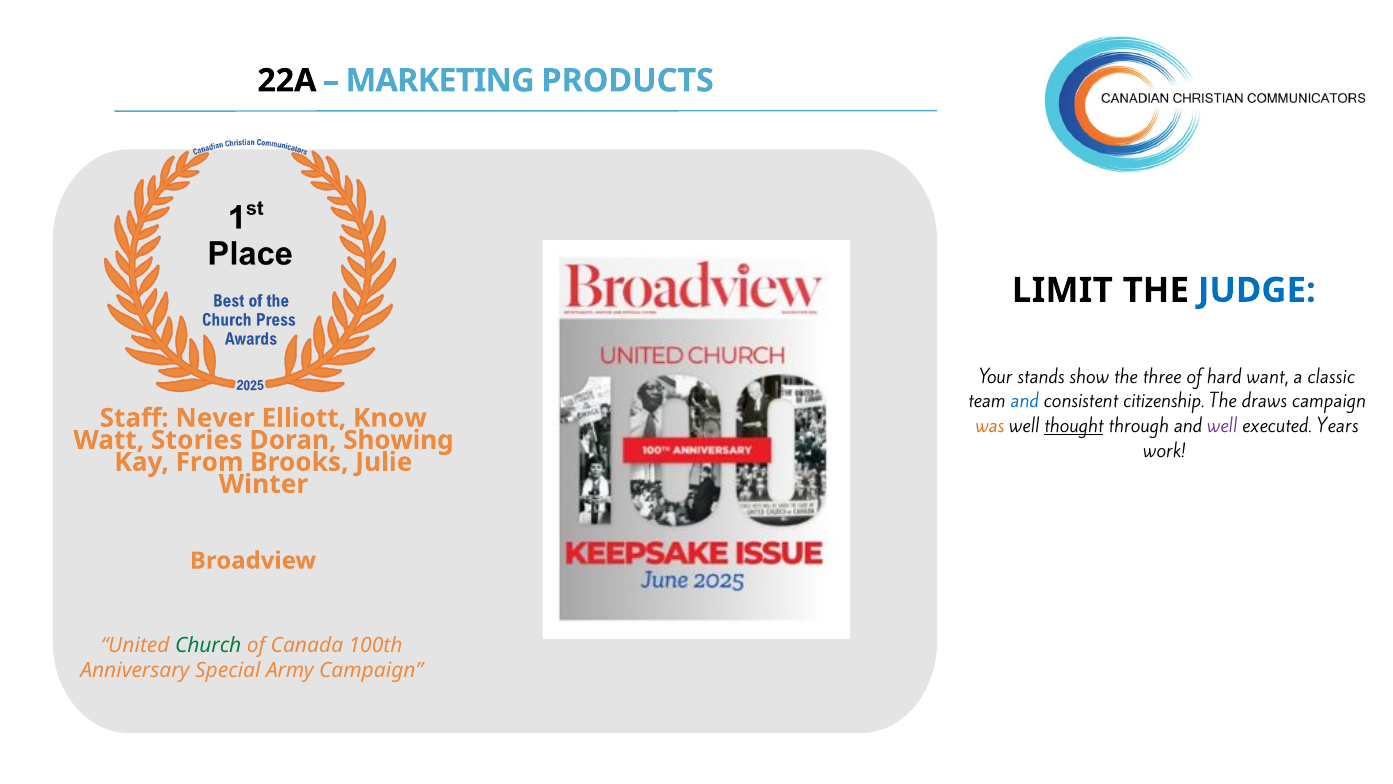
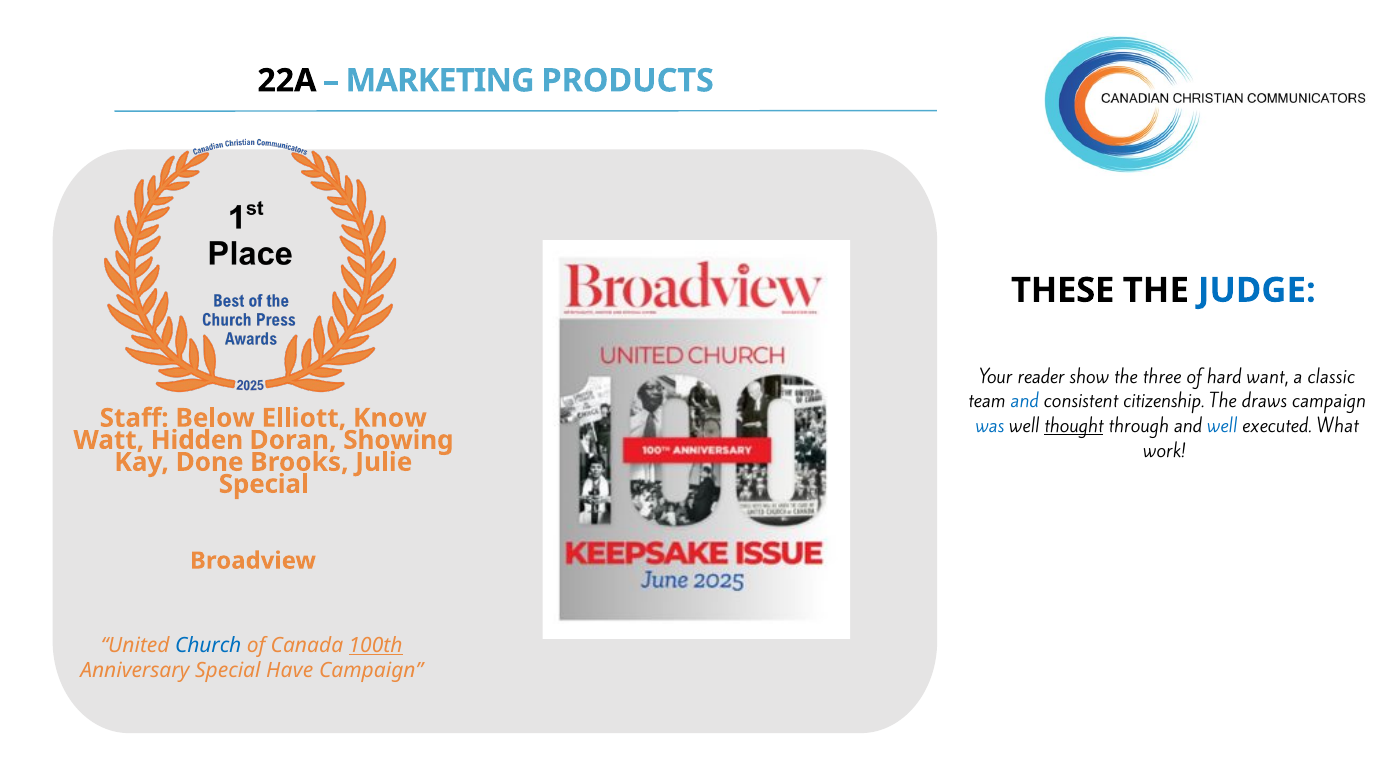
LIMIT: LIMIT -> THESE (1063, 290)
stands: stands -> reader (1041, 377)
Never: Never -> Below (215, 418)
was colour: orange -> blue (990, 427)
well colour: purple -> blue (1222, 427)
Years: Years -> What (1338, 427)
Stories: Stories -> Hidden (197, 440)
From: From -> Done (210, 462)
Winter: Winter -> Special (264, 484)
Church colour: green -> blue (208, 645)
100th underline: none -> present (376, 645)
Army: Army -> Have (290, 670)
